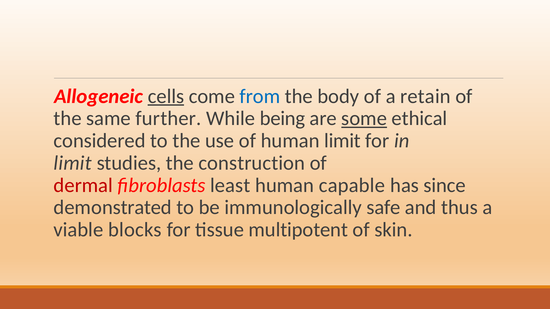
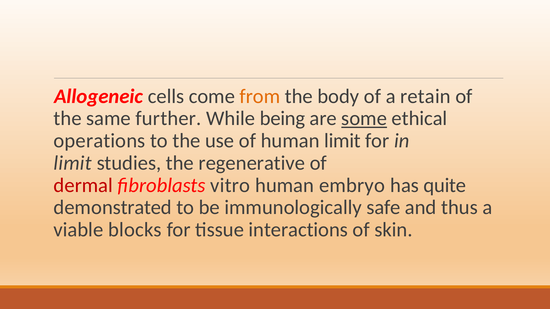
cells underline: present -> none (166, 96)
from colour: blue -> orange (260, 96)
considered: considered -> operations (100, 141)
construction: construction -> regenerative (252, 163)
least: least -> vitro (230, 185)
capable: capable -> embryo (352, 185)
since: since -> quite (445, 185)
multipotent: multipotent -> interactions (298, 230)
